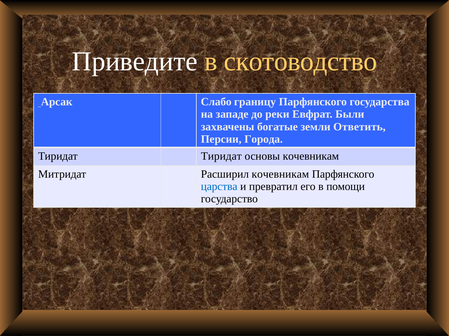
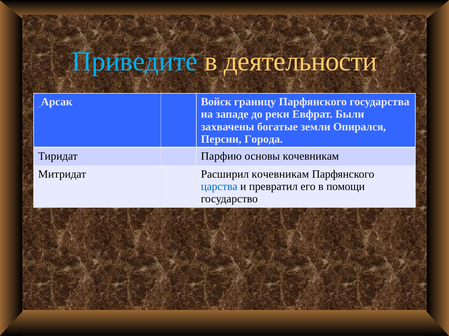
Приведите colour: white -> light blue (135, 62)
скотоводство: скотоводство -> деятельности (301, 62)
Слабо: Слабо -> Войск (216, 102)
Ответить: Ответить -> Опирался (360, 127)
Тиридат Тиридат: Тиридат -> Парфию (221, 156)
